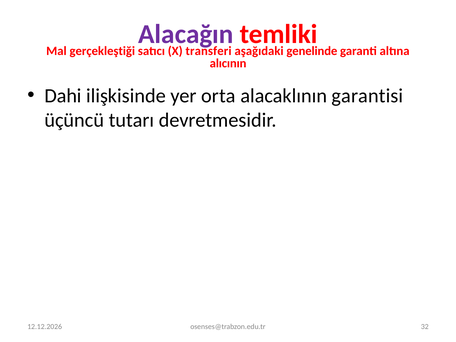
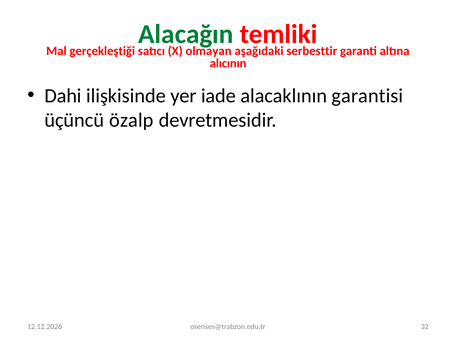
Alacağın colour: purple -> green (186, 34)
transferi: transferi -> olmayan (209, 51)
genelinde: genelinde -> serbesttir (312, 51)
orta: orta -> iade (218, 96)
tutarı: tutarı -> özalp (131, 120)
